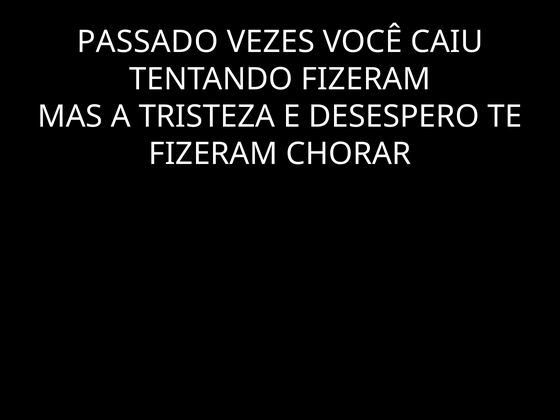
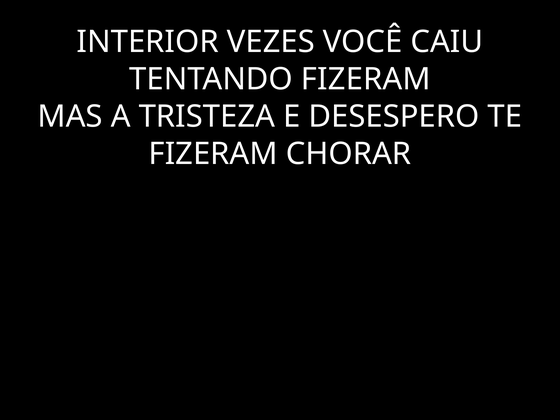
PASSADO: PASSADO -> INTERIOR (148, 42)
